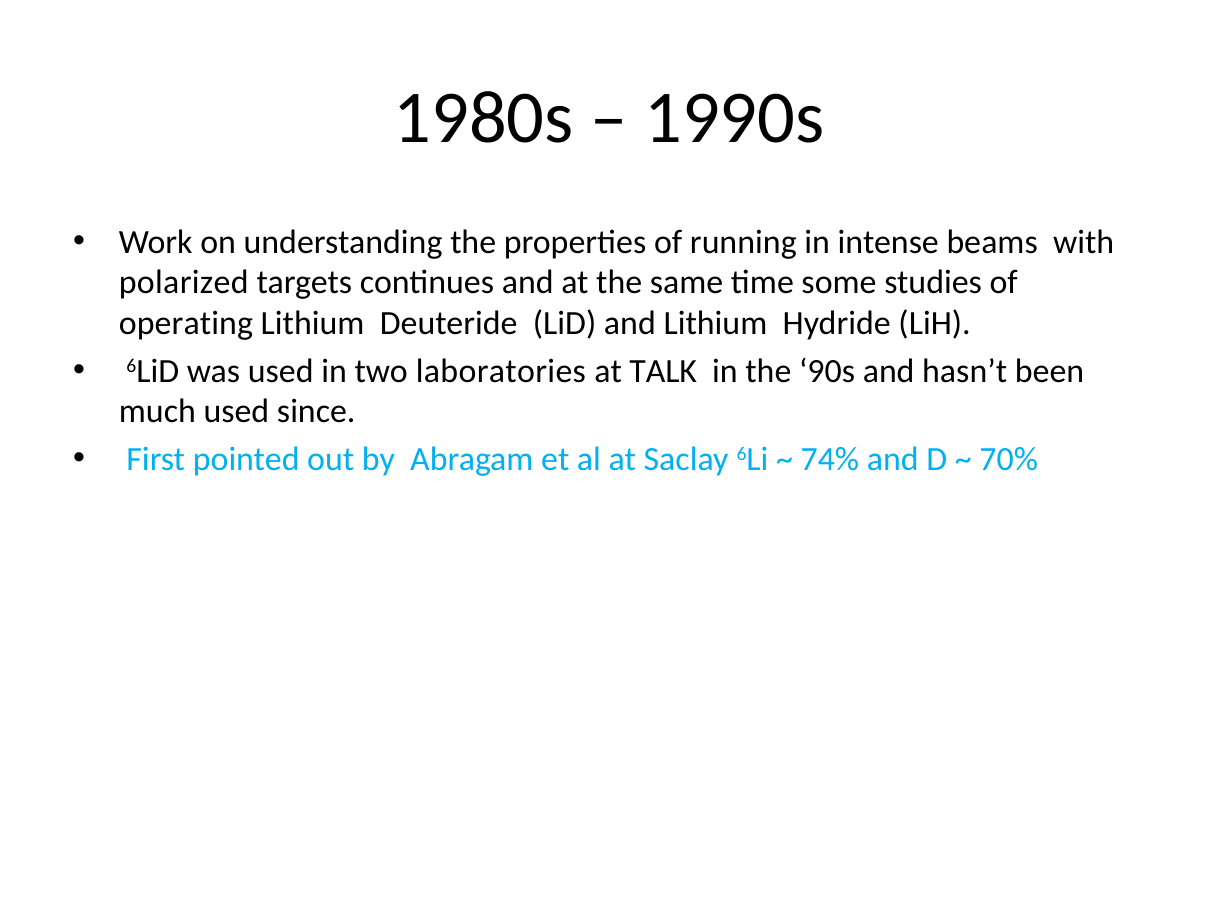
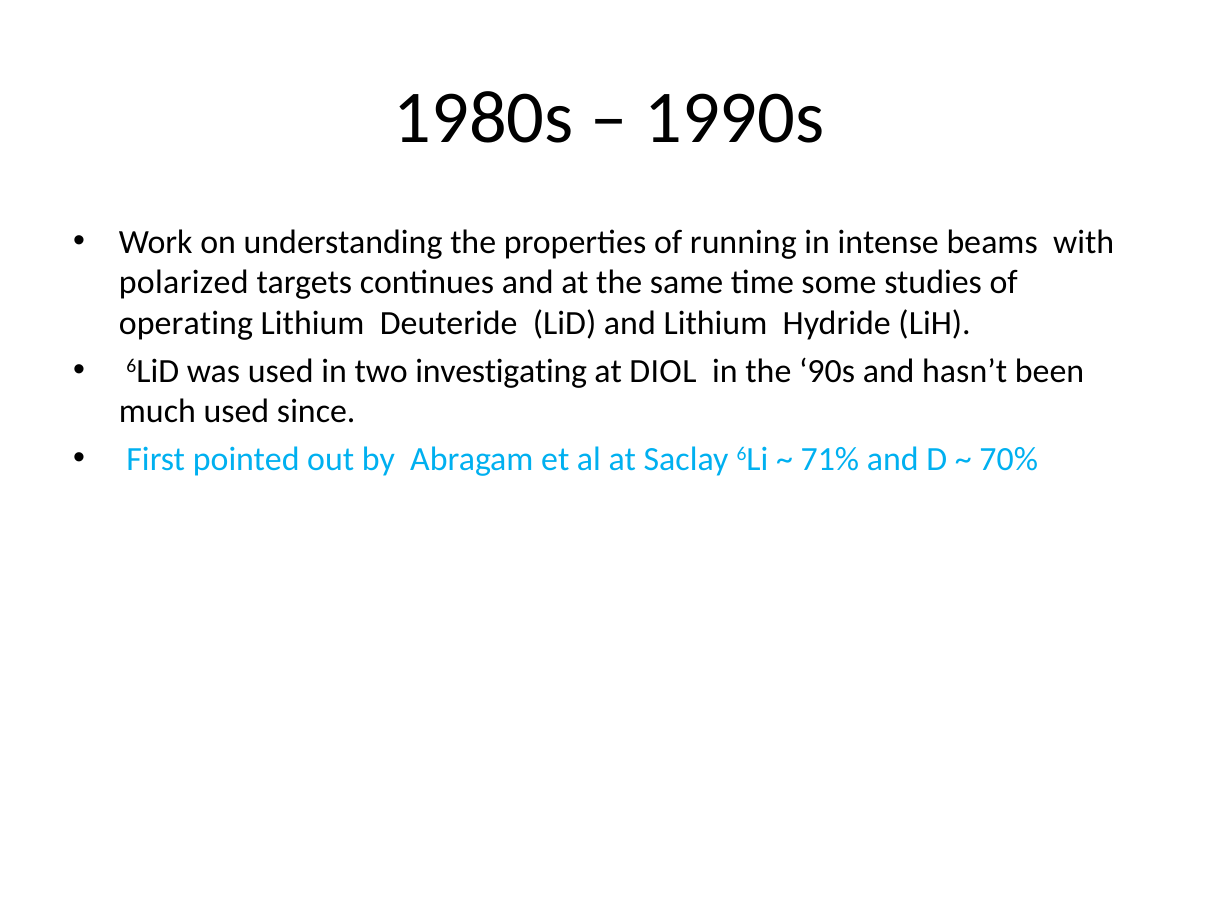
laboratories: laboratories -> investigating (501, 371)
TALK: TALK -> DIOL (663, 371)
74%: 74% -> 71% (830, 459)
